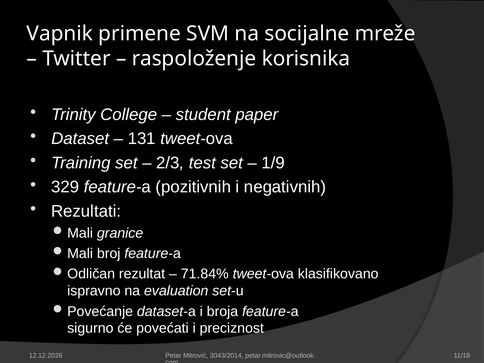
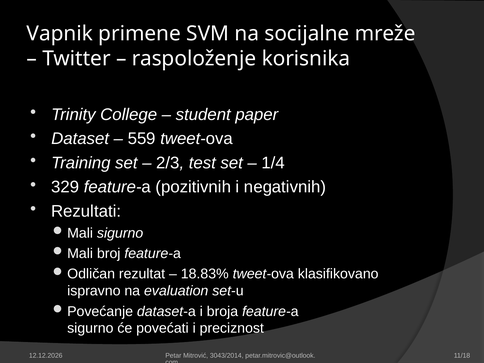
131: 131 -> 559 (142, 139)
1/9: 1/9 -> 1/4 (273, 163)
granice: granice -> sigurno (120, 233)
71.84%: 71.84% -> 18.83% (205, 274)
